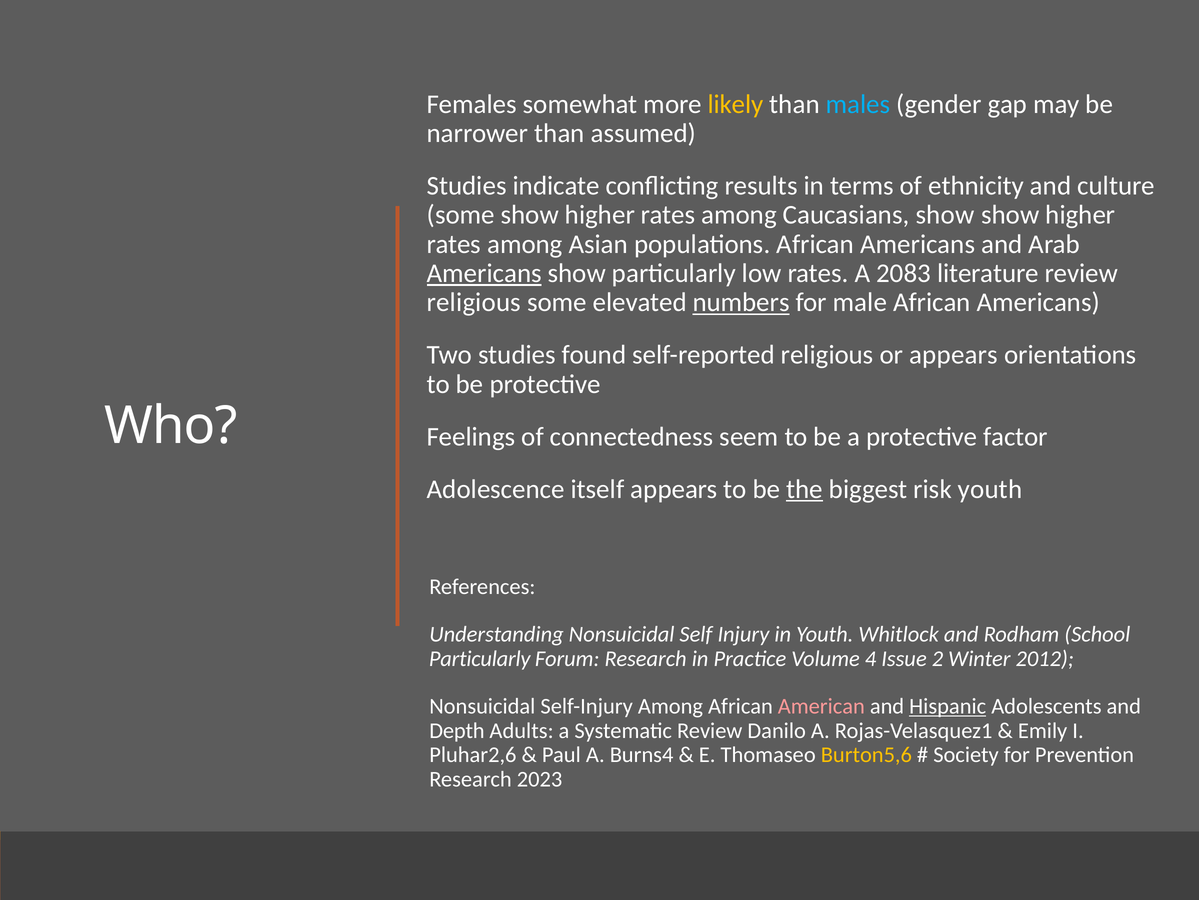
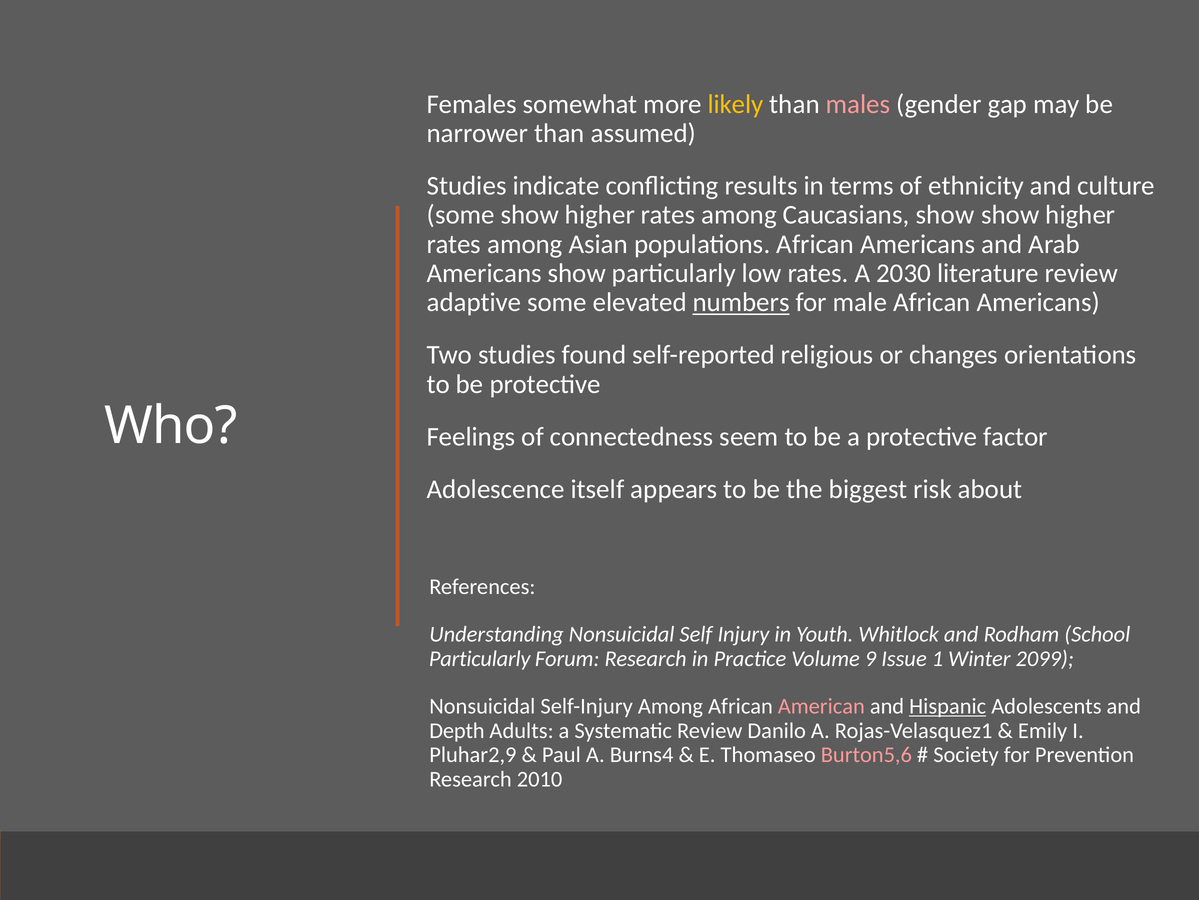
males colour: light blue -> pink (858, 104)
Americans underline: present -> none (484, 273)
2083: 2083 -> 2030 (904, 273)
religious: religious -> adaptive (474, 302)
or appears: appears -> changes (954, 355)
the underline: present -> none (804, 489)
risk youth: youth -> about (990, 489)
4: 4 -> 9 (871, 658)
2: 2 -> 1 (938, 658)
2012: 2012 -> 2099 (1045, 658)
Pluhar2,6: Pluhar2,6 -> Pluhar2,9 (473, 754)
Burton5,6 colour: yellow -> pink (866, 754)
2023: 2023 -> 2010 (540, 779)
